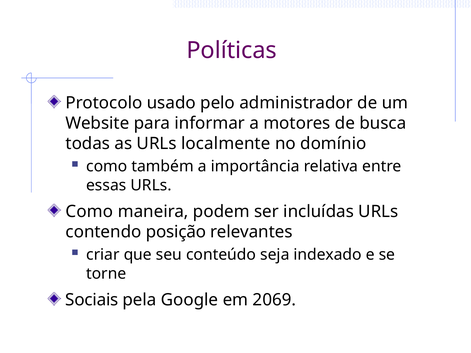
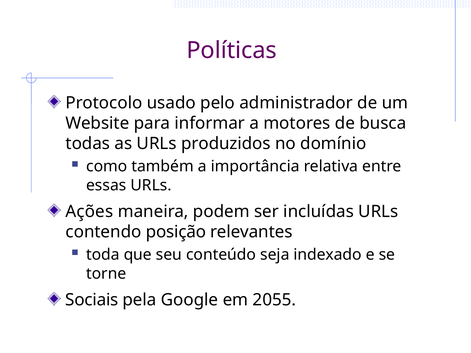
localmente: localmente -> produzidos (226, 144)
Como: Como -> Ações (89, 212)
criar: criar -> toda (103, 255)
2069: 2069 -> 2055 (274, 300)
